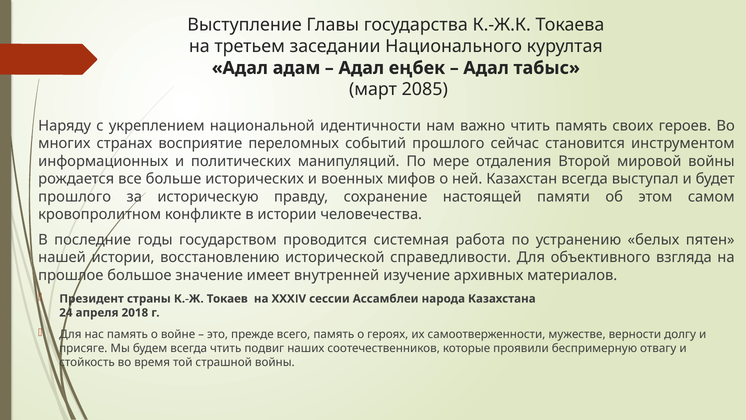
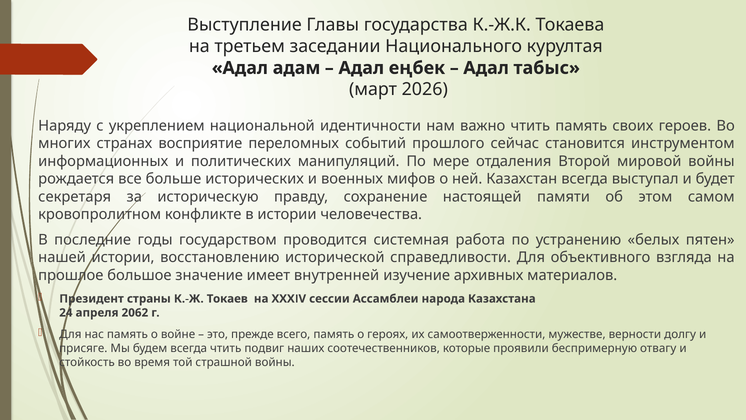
2085: 2085 -> 2026 (425, 89)
прошлого: прошлого -> секретаря (75, 196)
2018: 2018 -> 2062 (135, 312)
